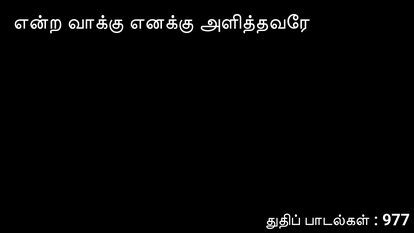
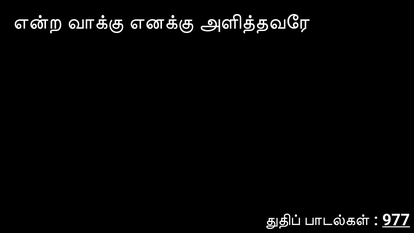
977 underline: none -> present (396, 220)
